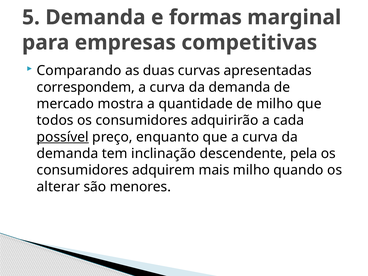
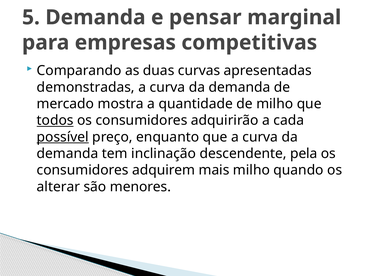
formas: formas -> pensar (205, 17)
correspondem: correspondem -> demonstradas (86, 87)
todos underline: none -> present (55, 120)
